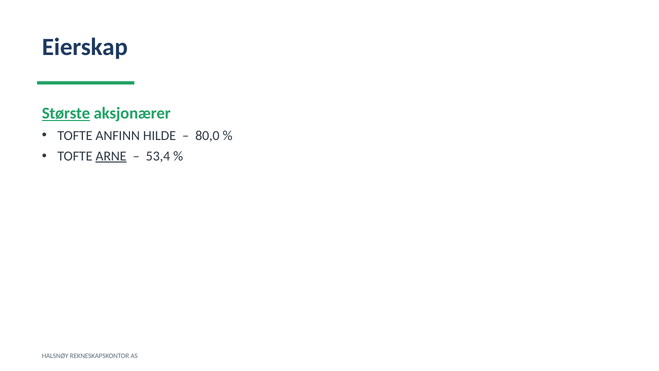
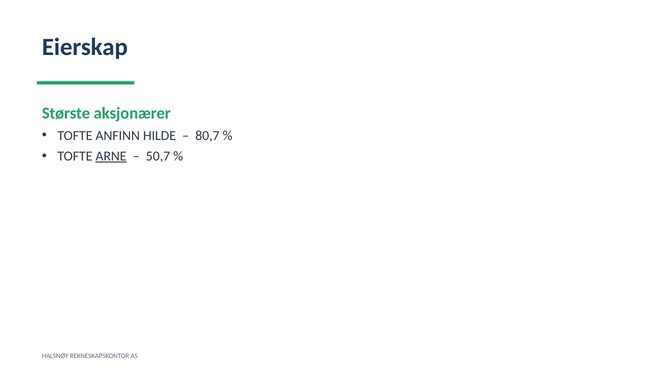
Største underline: present -> none (66, 113)
80,0: 80,0 -> 80,7 (207, 136)
53,4: 53,4 -> 50,7 (158, 156)
